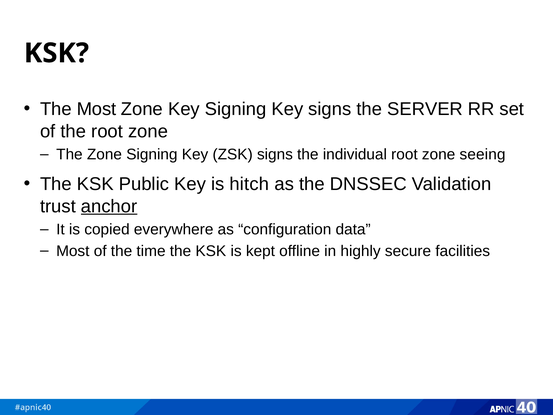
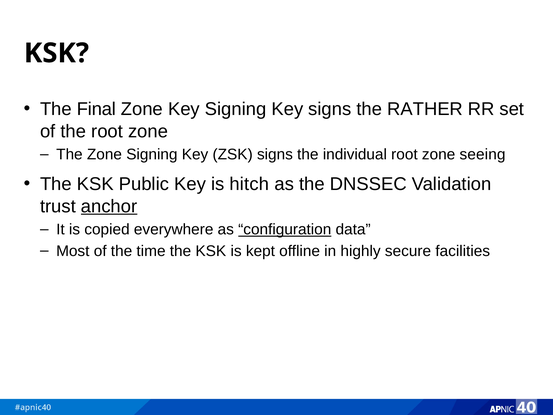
The Most: Most -> Final (96, 109)
SERVER: SERVER -> RATHER (425, 109)
configuration underline: none -> present (285, 229)
